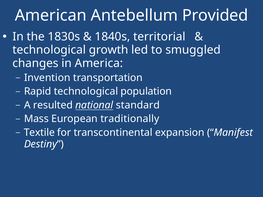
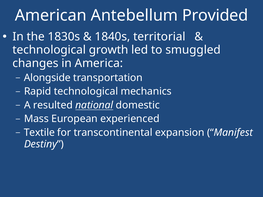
Invention: Invention -> Alongside (47, 78)
population: population -> mechanics (146, 92)
standard: standard -> domestic (138, 105)
traditionally: traditionally -> experienced (130, 119)
